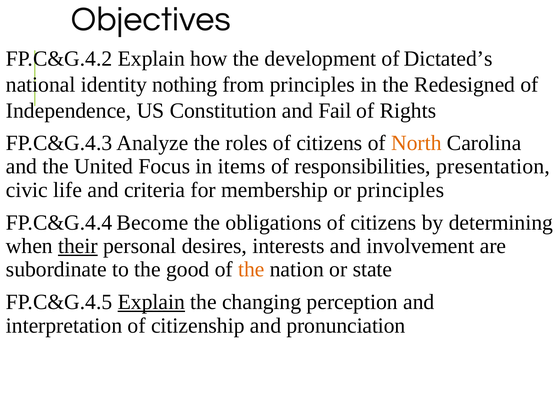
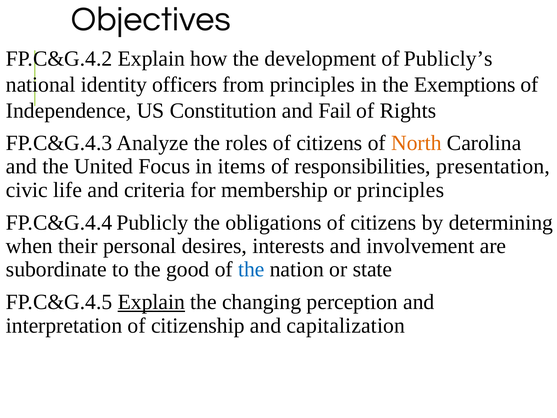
Dictated’s: Dictated’s -> Publicly’s (448, 59)
nothing: nothing -> officers (185, 85)
Redesigned: Redesigned -> Exemptions (465, 85)
Become: Become -> Publicly (152, 222)
their underline: present -> none (78, 246)
the colour: orange -> blue (251, 269)
pronunciation: pronunciation -> capitalization (346, 325)
